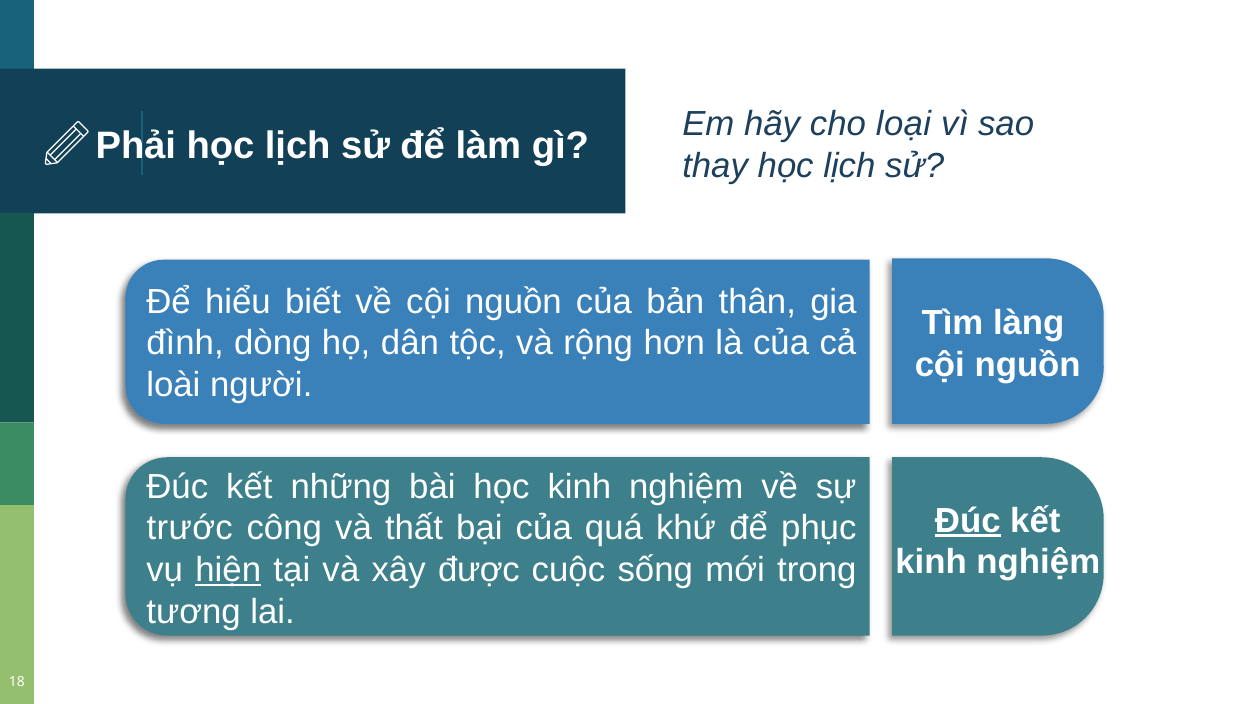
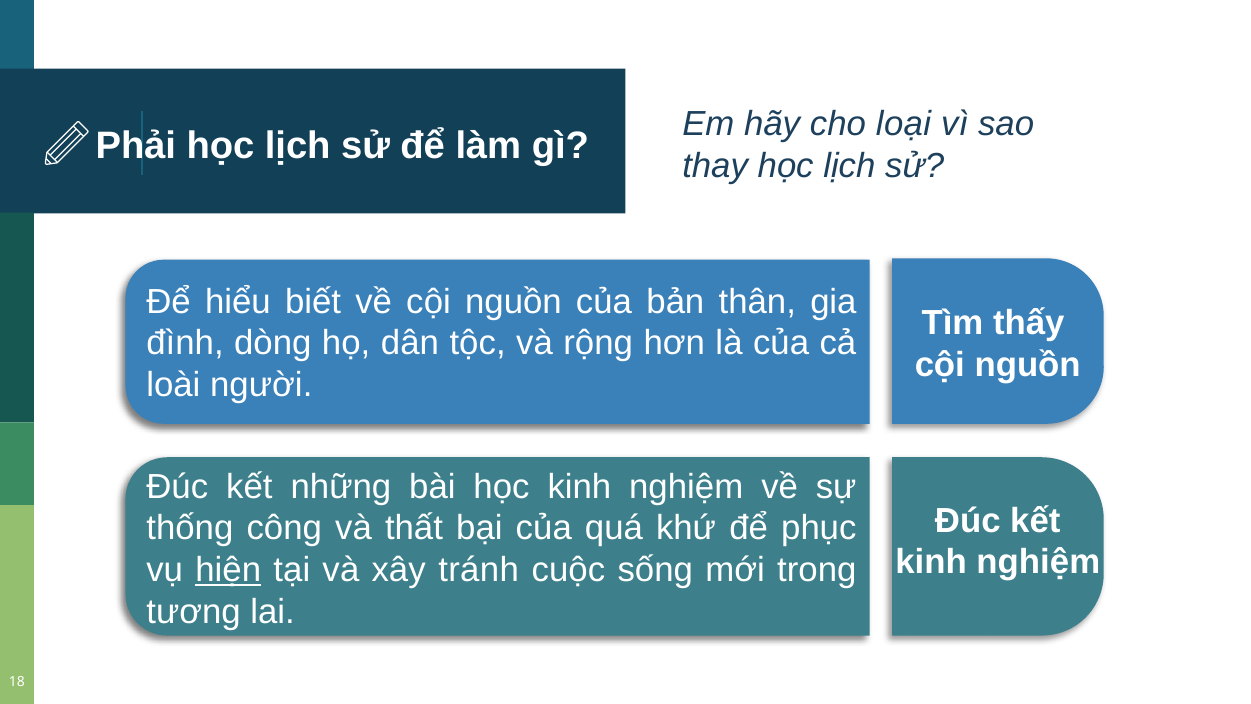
làng: làng -> thấy (1029, 323)
Đúc underline: present -> none (968, 520)
trước: trước -> thống (190, 528)
được: được -> tránh (479, 570)
